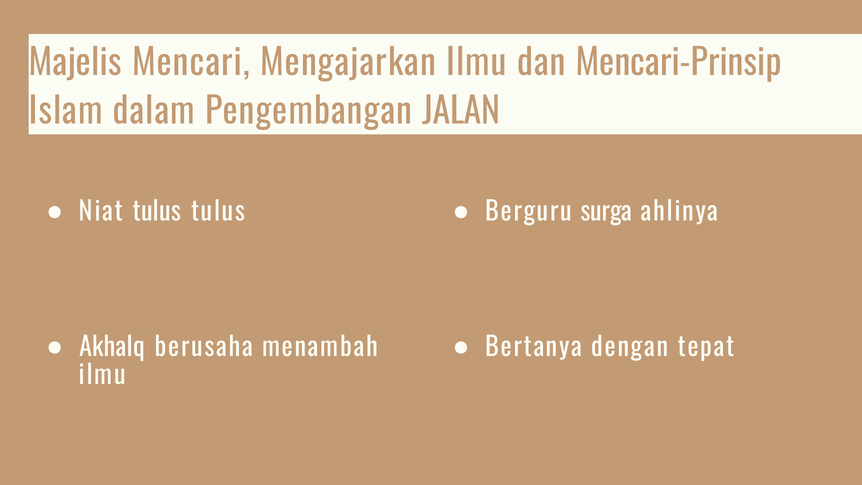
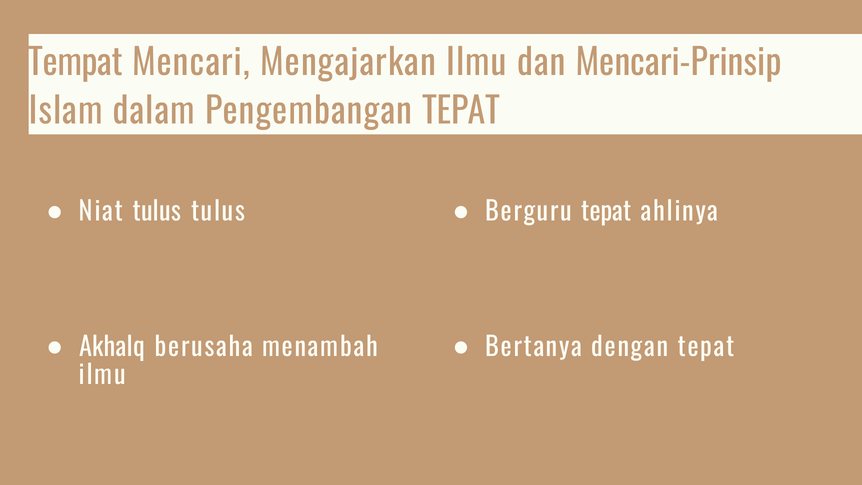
Majelis: Majelis -> Tempat (75, 64)
Pengembangan JALAN: JALAN -> TEPAT (461, 112)
Berguru surga: surga -> tepat (606, 212)
